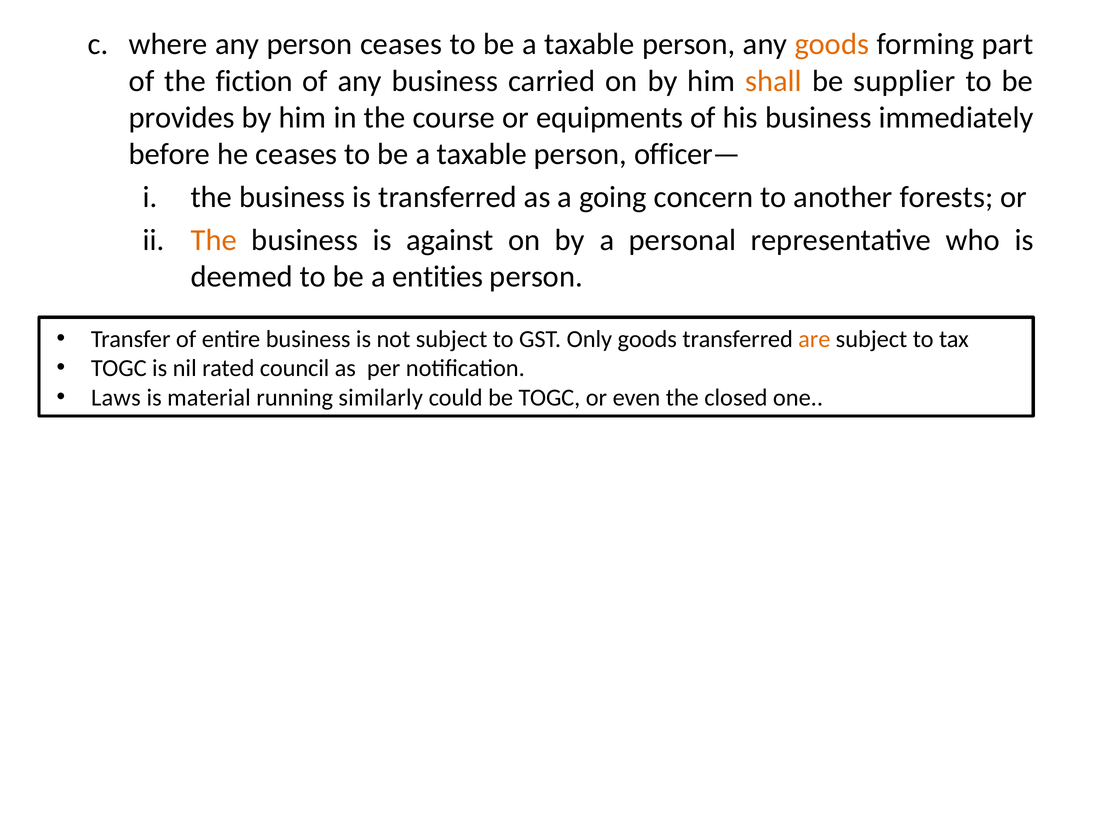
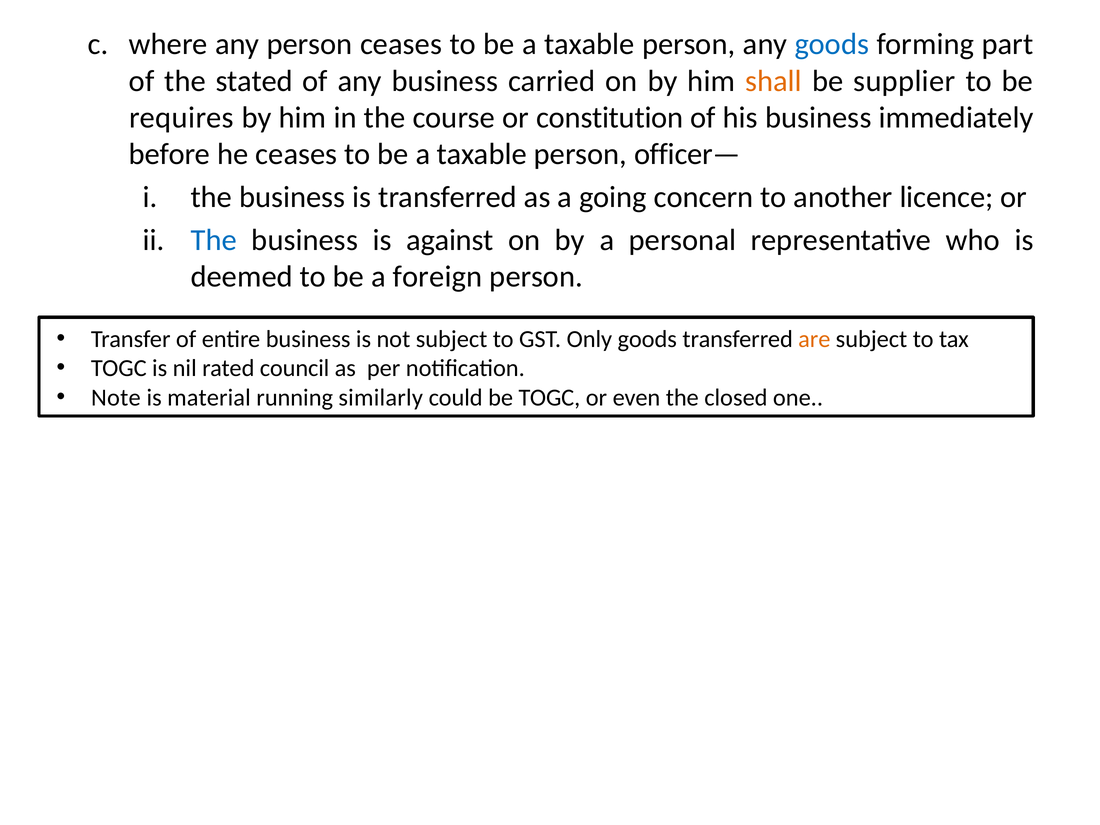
goods colour: orange -> blue (832, 44)
fiction: fiction -> stated (254, 81)
provides: provides -> requires (181, 118)
equipments: equipments -> constitution (610, 118)
forests: forests -> licence (946, 197)
The colour: orange -> blue (214, 240)
entities: entities -> foreign (438, 277)
Laws: Laws -> Note (116, 398)
